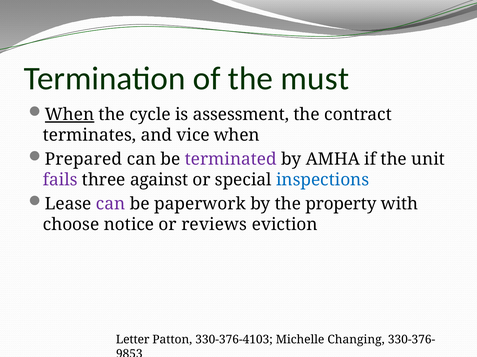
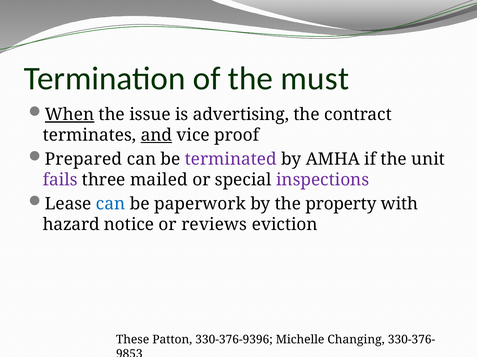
cycle: cycle -> issue (150, 115)
assessment: assessment -> advertising (241, 115)
and underline: none -> present (156, 136)
vice when: when -> proof (237, 136)
against: against -> mailed (159, 180)
inspections colour: blue -> purple (323, 180)
can colour: purple -> blue (111, 204)
choose: choose -> hazard (71, 225)
Letter: Letter -> These (133, 340)
330-376-4103: 330-376-4103 -> 330-376-9396 (234, 340)
